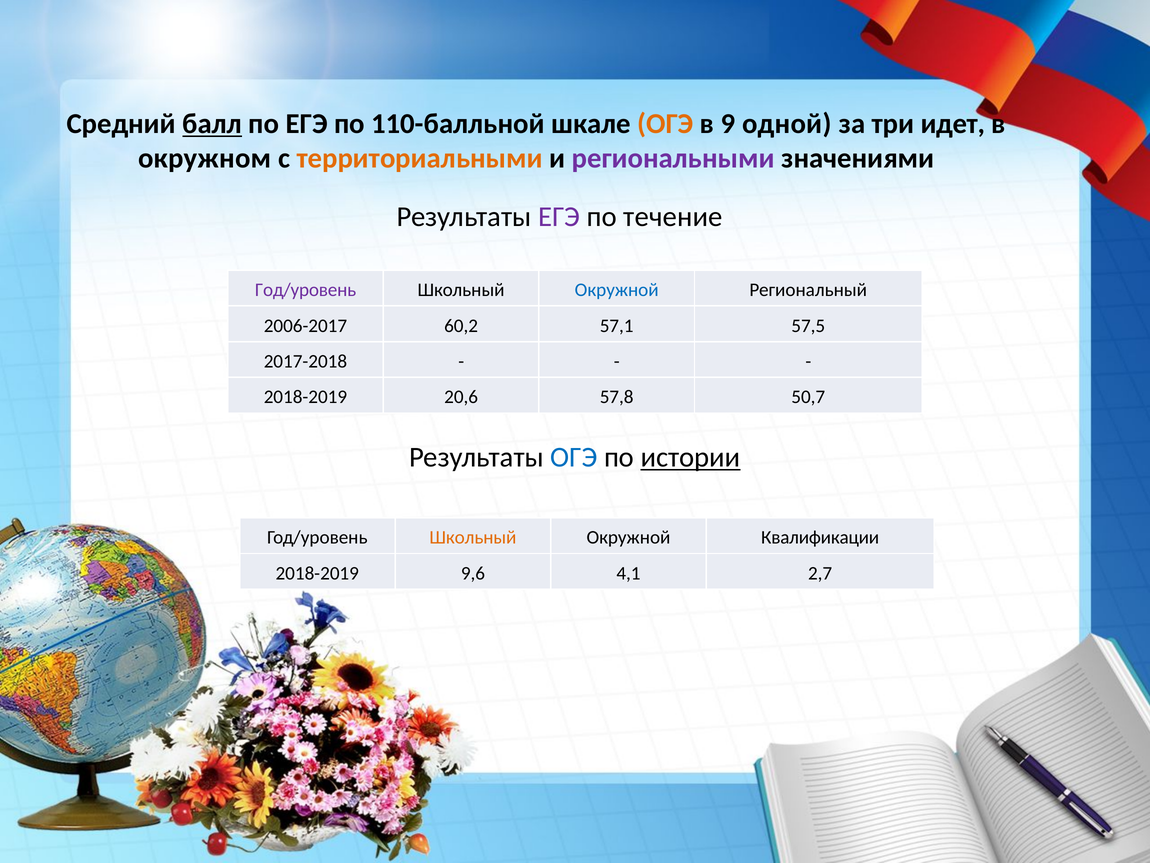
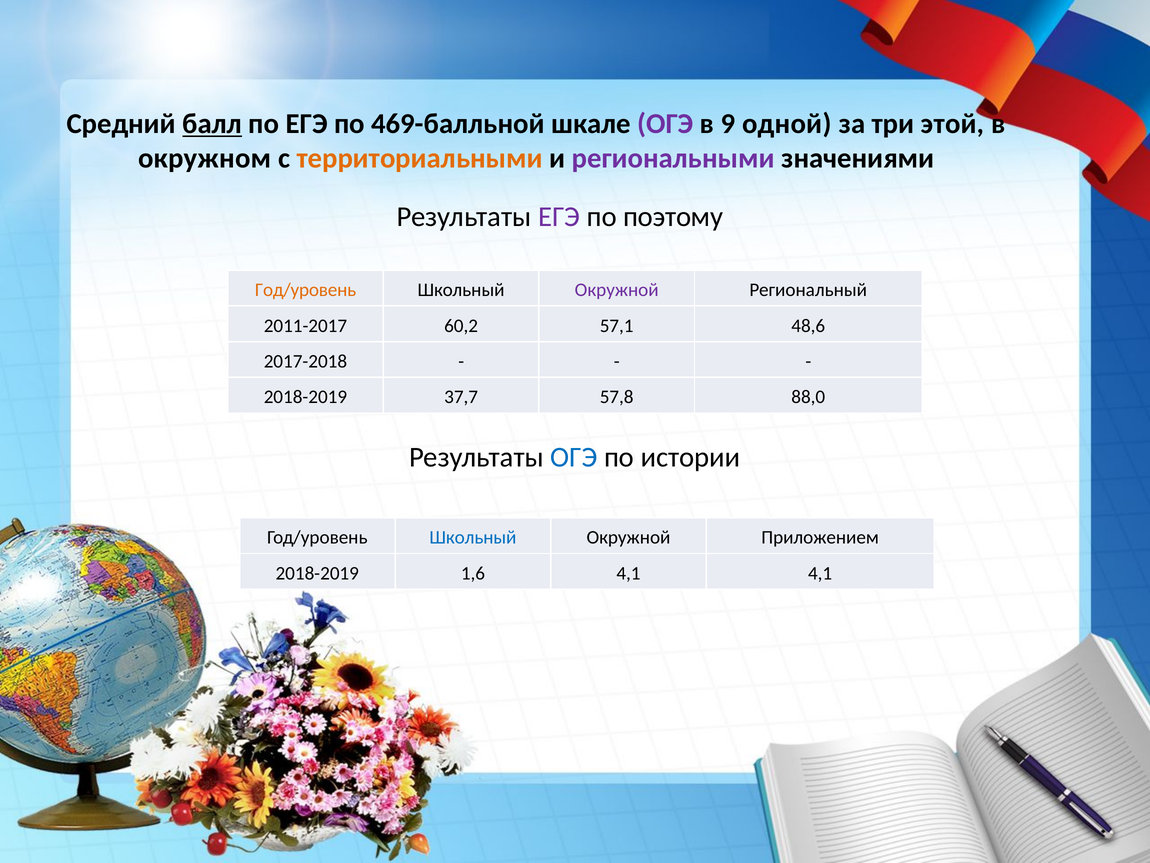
110-балльной: 110-балльной -> 469-балльной (458, 124)
ОГЭ colour: orange -> purple (665, 124)
идет: идет -> этой (953, 124)
течение: течение -> поэтому (673, 217)
Год/уровень colour: purple -> orange (306, 290)
Окружной colour: blue -> purple (617, 290)
2006-2017: 2006-2017 -> 2011-2017 (305, 326)
57,5: 57,5 -> 48,6 (808, 326)
20,6: 20,6 -> 37,7 (461, 397)
50,7: 50,7 -> 88,0 (808, 397)
истории underline: present -> none (691, 457)
Школьный colour: orange -> blue (473, 537)
Квалификации: Квалификации -> Приложением (820, 537)
9,6: 9,6 -> 1,6 (473, 573)
4,1 2,7: 2,7 -> 4,1 (820, 573)
